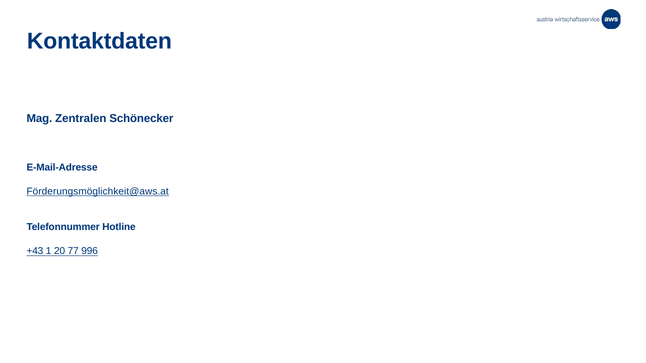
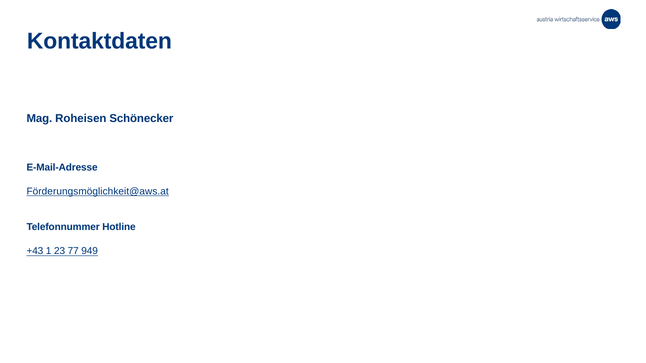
Zentralen: Zentralen -> Roheisen (81, 119)
20: 20 -> 23 (60, 251)
996: 996 -> 949 (90, 251)
